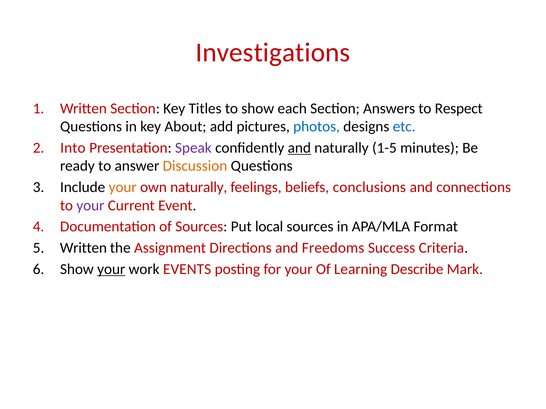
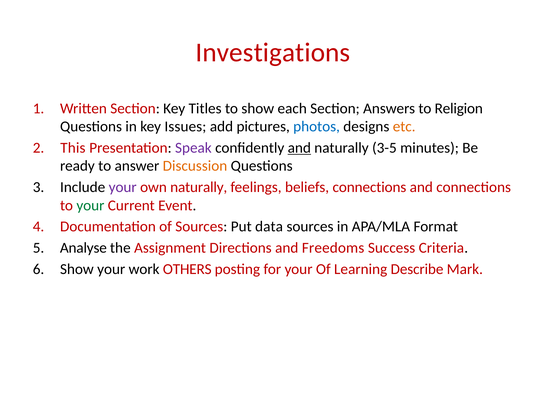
Respect: Respect -> Religion (459, 108)
About: About -> Issues (185, 127)
etc colour: blue -> orange (404, 127)
Into: Into -> This (73, 148)
1-5: 1-5 -> 3-5 (384, 148)
your colour: orange -> purple (123, 187)
beliefs conclusions: conclusions -> connections (369, 187)
your colour: purple -> green (90, 206)
local: local -> data (269, 227)
Written: Written -> Analyse (83, 248)
your underline: present -> none (111, 269)
EVENTS: EVENTS -> OTHERS (187, 269)
